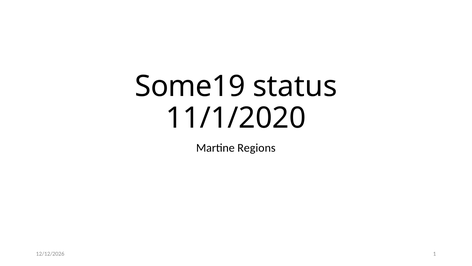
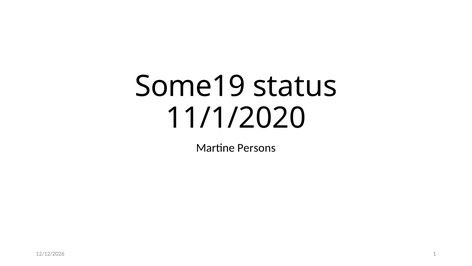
Regions: Regions -> Persons (256, 148)
